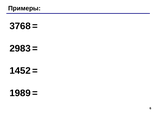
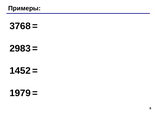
1989: 1989 -> 1979 (20, 93)
